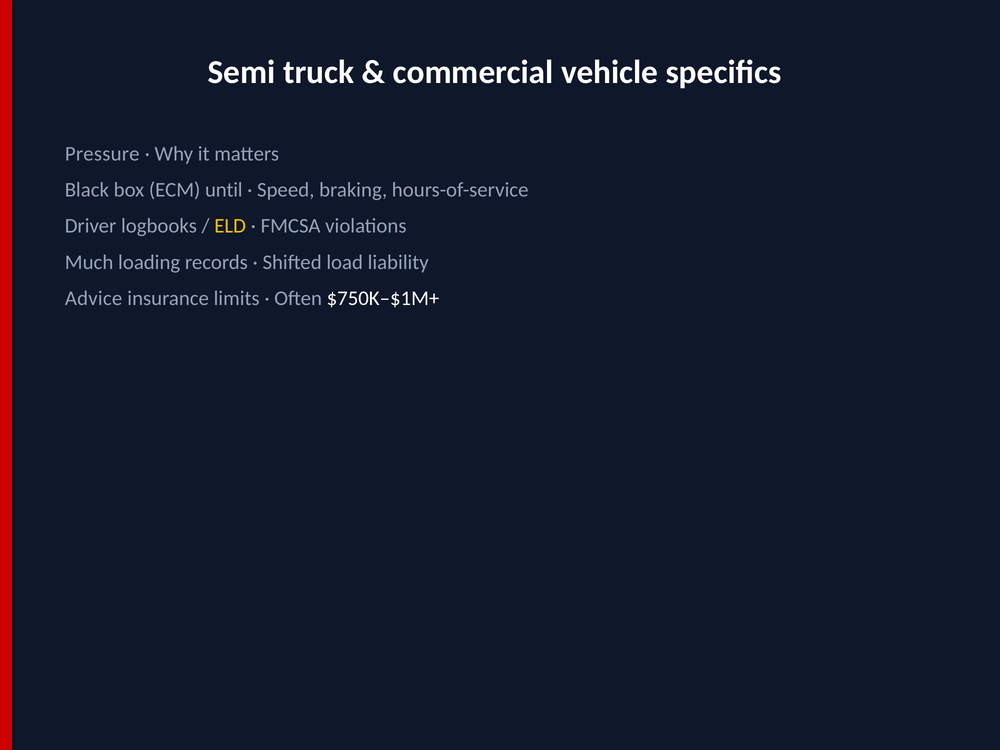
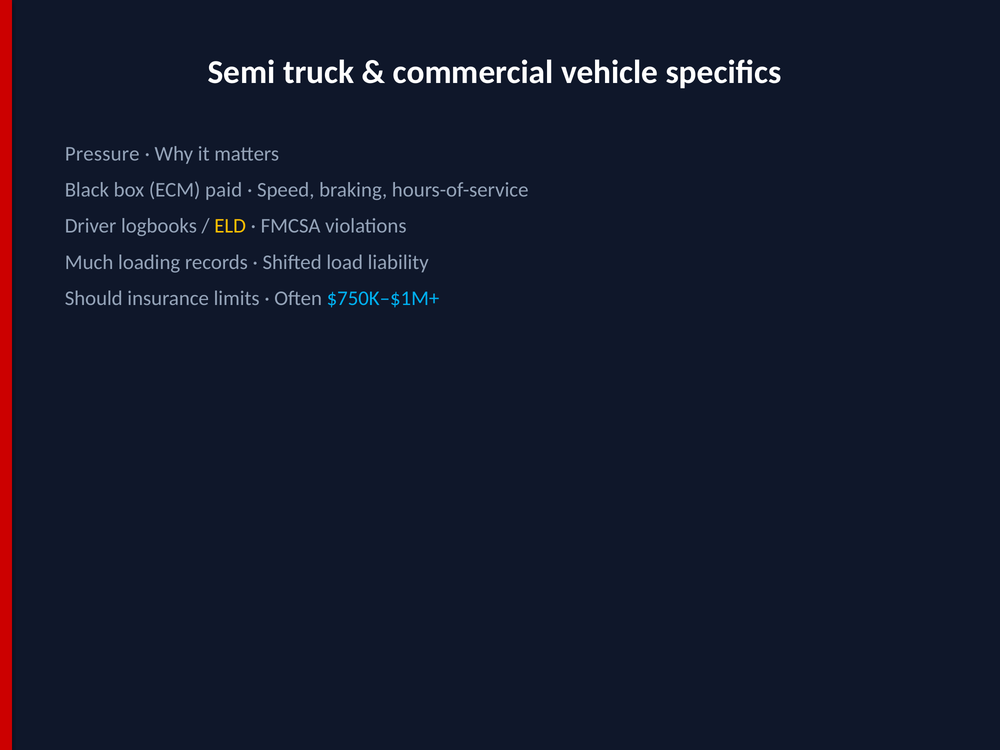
until: until -> paid (224, 190)
Advice: Advice -> Should (94, 298)
$750K–$1M+ colour: white -> light blue (383, 298)
